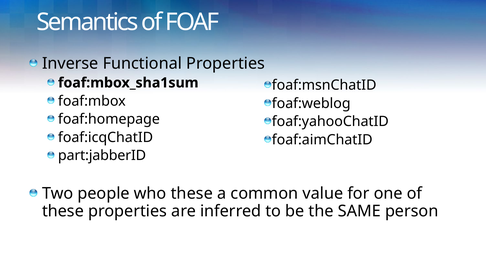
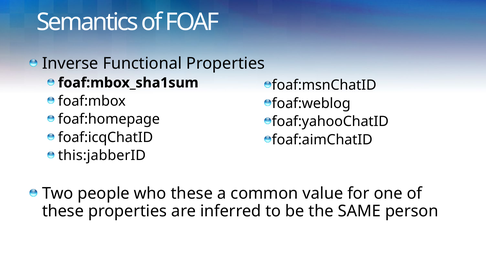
part:jabberID: part:jabberID -> this:jabberID (102, 155)
